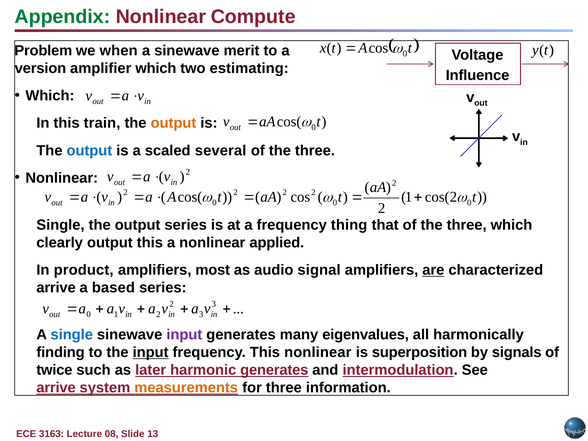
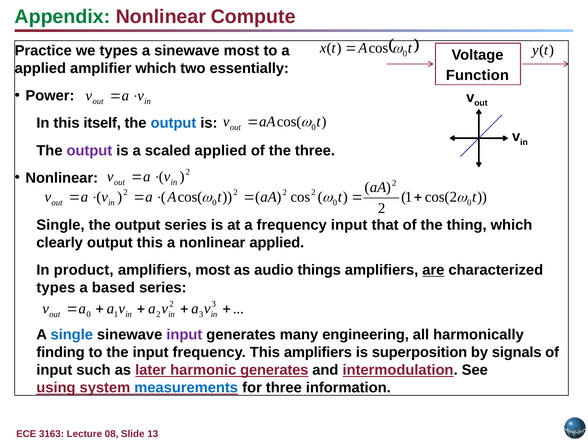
Problem: Problem -> Practice (43, 51)
we when: when -> types (119, 51)
sinewave merit: merit -> most (241, 51)
version: version -> applied (40, 68)
estimating: estimating -> essentially (249, 68)
Influence: Influence -> Function (477, 75)
Which: Which -> Power (50, 96)
train: train -> itself (102, 123)
output colour: orange -> blue (173, 123)
output colour: blue -> purple (89, 150)
scaled several: several -> applied (221, 150)
frequency thing: thing -> input (349, 225)
that of the three: three -> thing (467, 225)
signal: signal -> things (319, 270)
arrive: arrive -> types (56, 288)
eigenvalues: eigenvalues -> engineering (366, 335)
input underline: present -> none (151, 352)
This nonlinear: nonlinear -> amplifiers (318, 352)
twice: twice -> input (54, 370)
arrive: arrive -> using (56, 388)
measurements colour: orange -> blue (186, 388)
